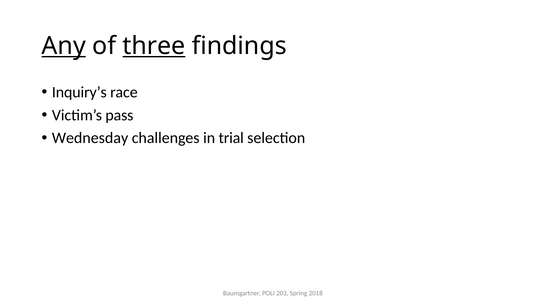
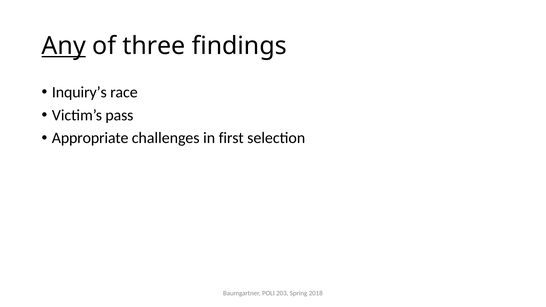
three underline: present -> none (154, 46)
Wednesday: Wednesday -> Appropriate (90, 138)
trial: trial -> first (231, 138)
